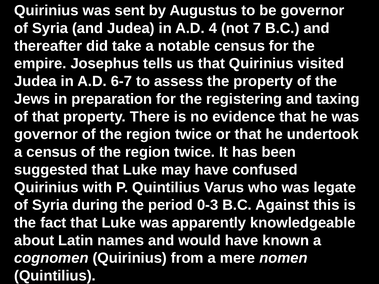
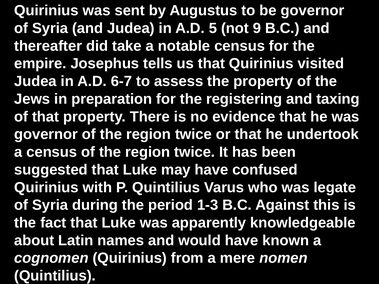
4: 4 -> 5 (213, 28)
7: 7 -> 9 (257, 28)
0-3: 0-3 -> 1-3 (208, 205)
